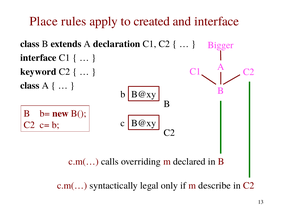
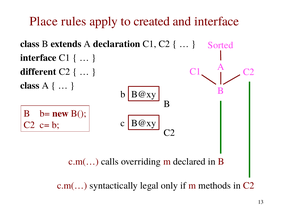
Bigger: Bigger -> Sorted (221, 45)
keyword: keyword -> different (38, 72)
describe: describe -> methods (215, 185)
